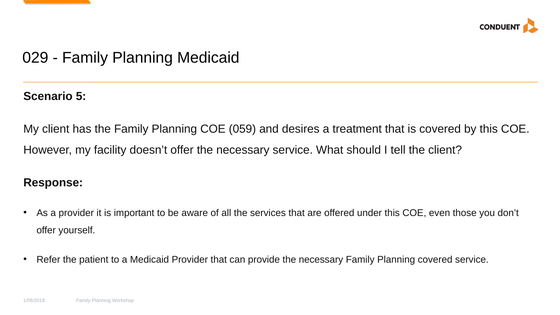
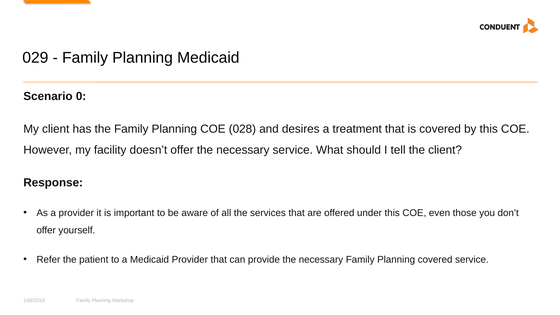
5: 5 -> 0 (81, 96)
059: 059 -> 028 (242, 129)
